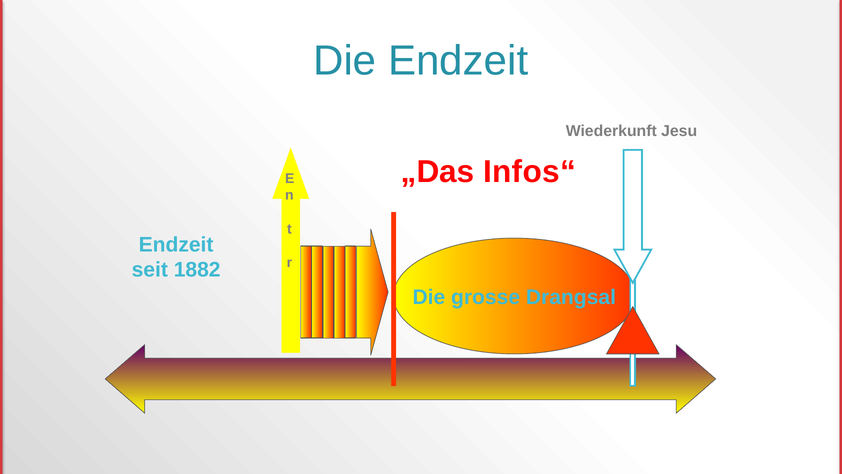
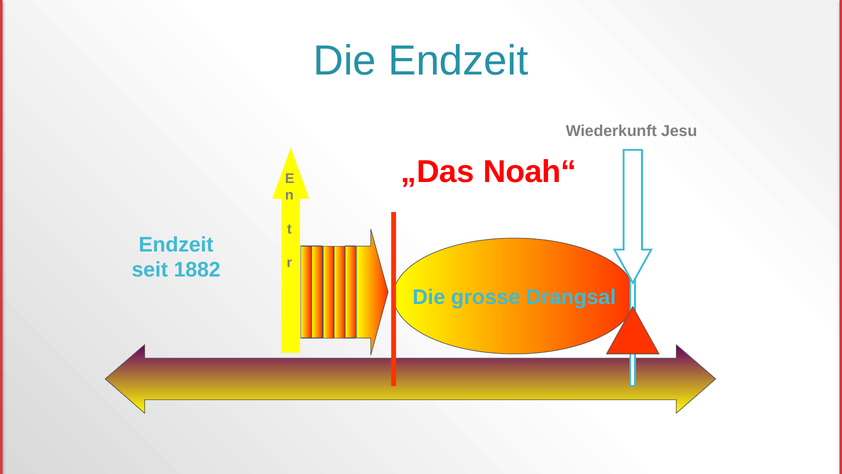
Infos“: Infos“ -> Noah“ (530, 172)
